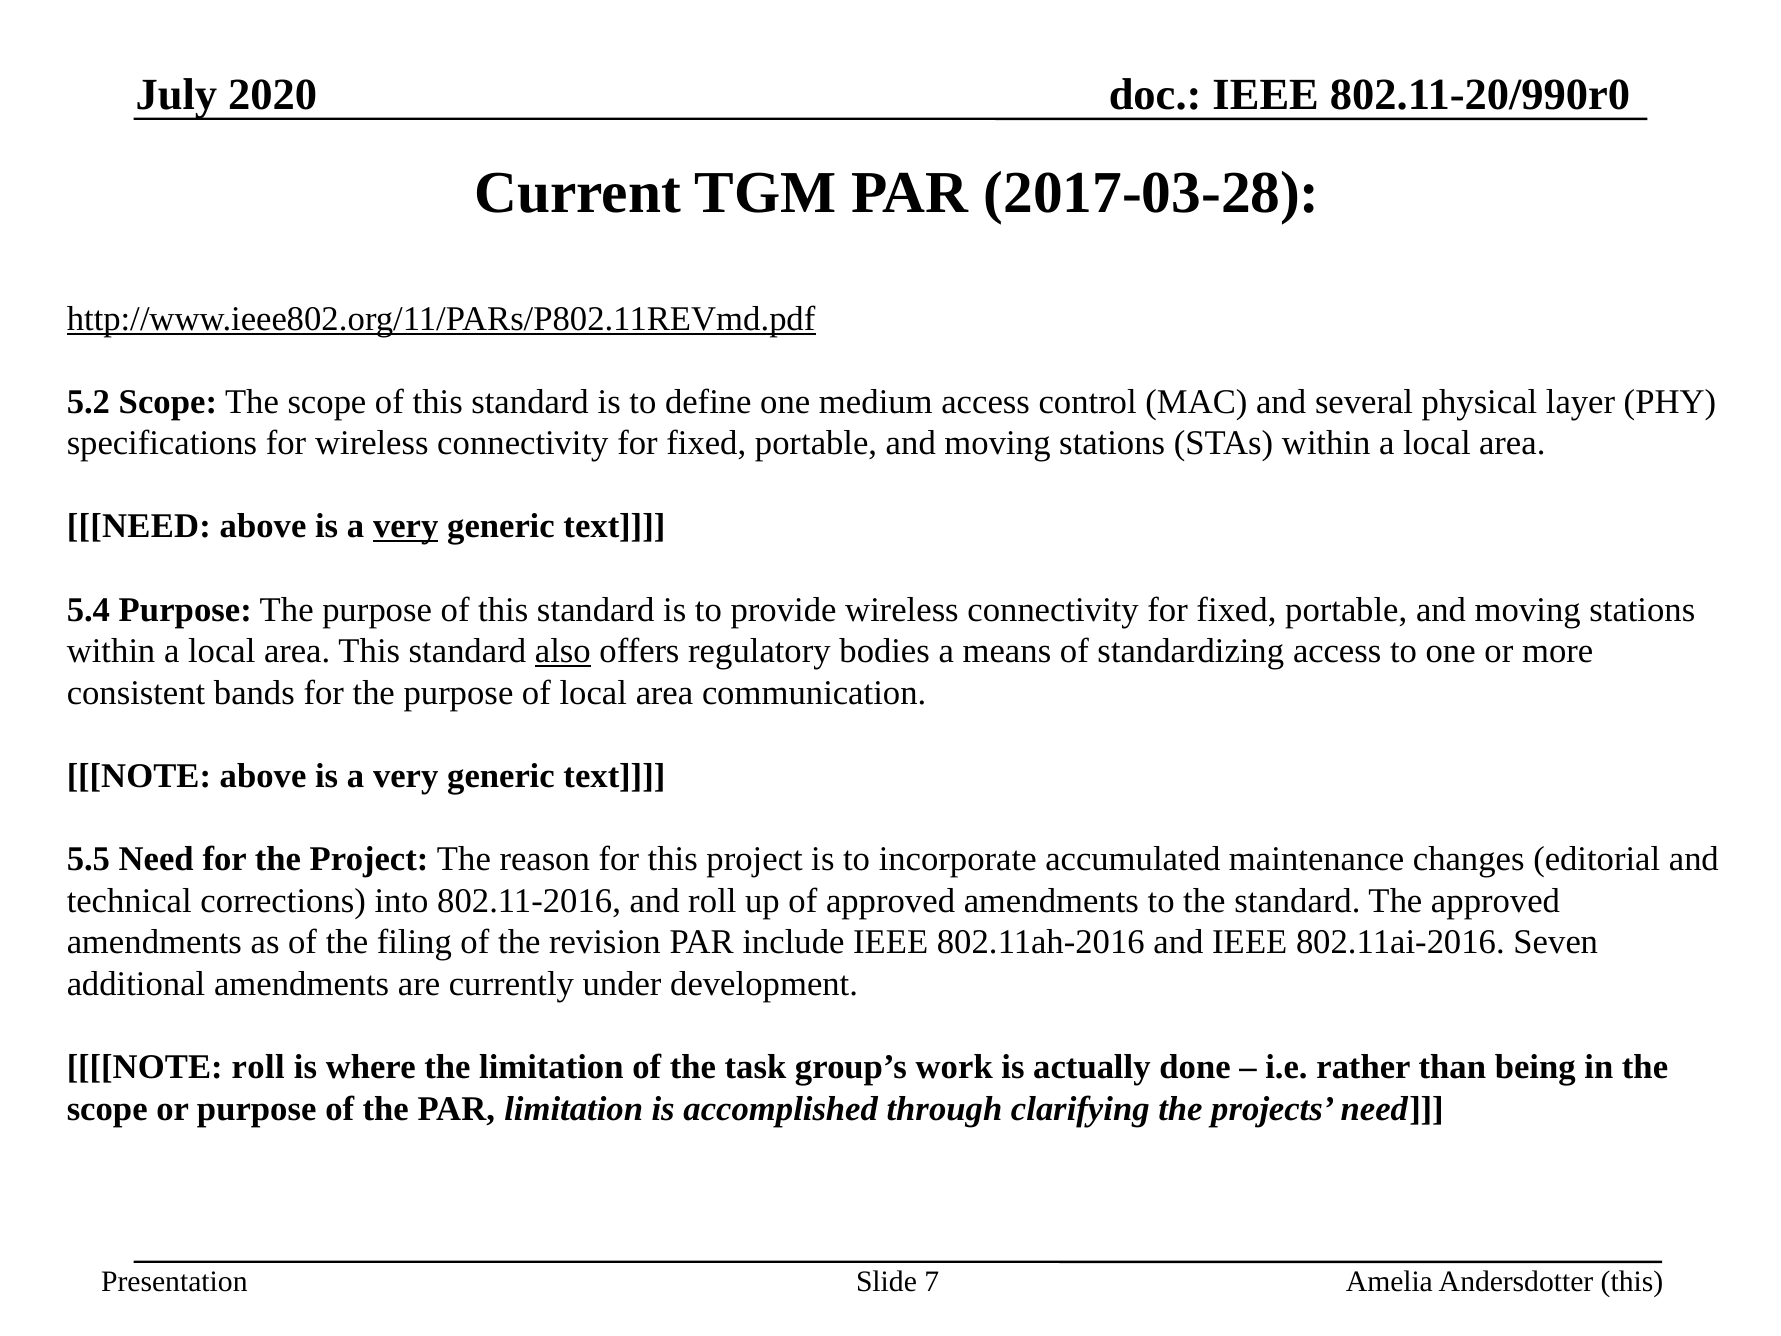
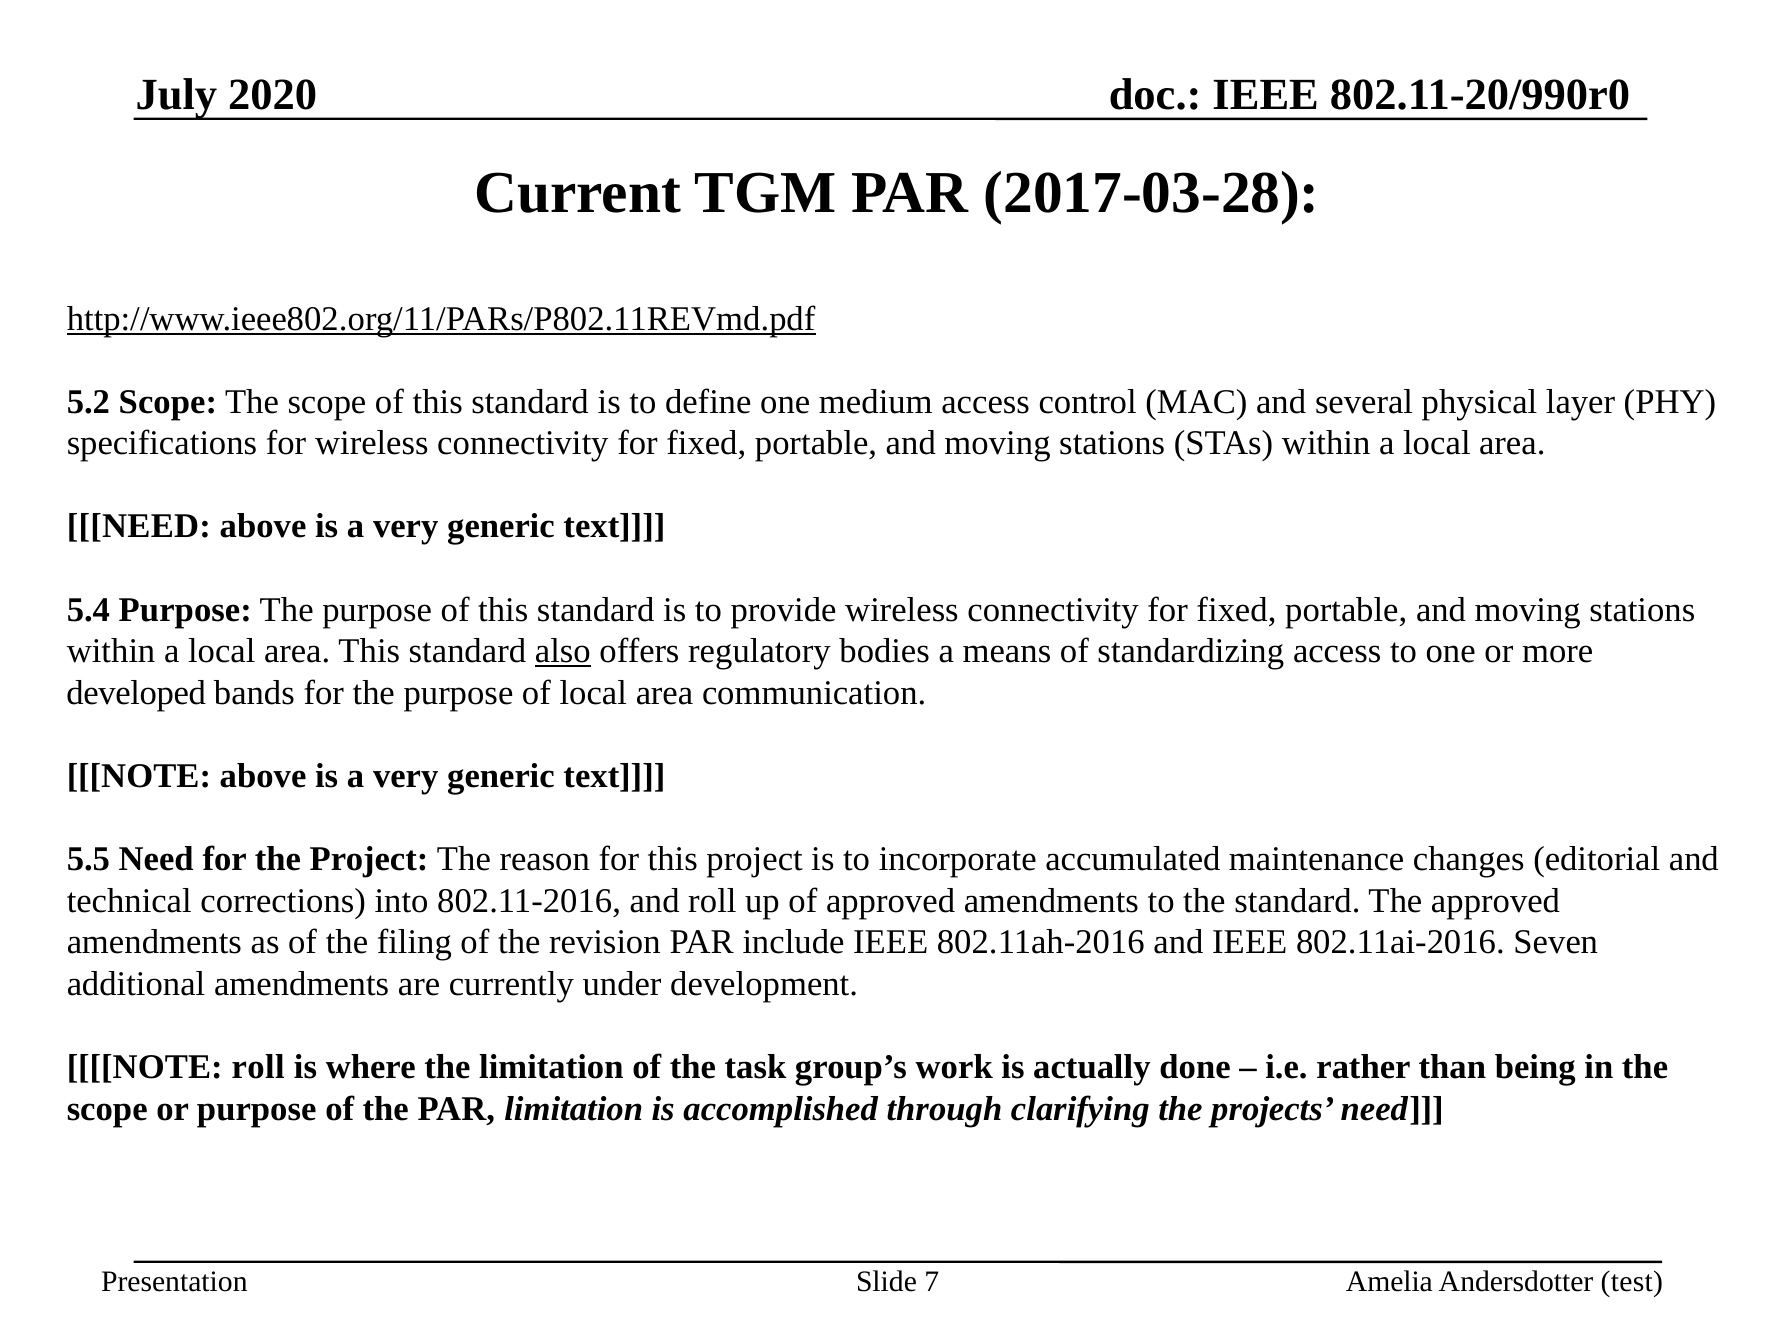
very underline: present -> none (406, 526)
consistent: consistent -> developed (136, 693)
Andersdotter this: this -> test (1632, 1281)
